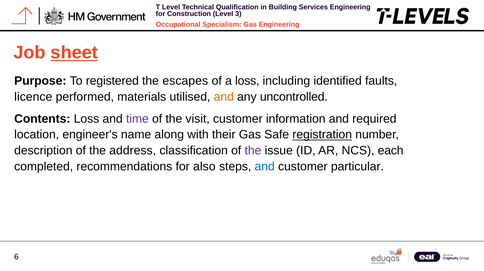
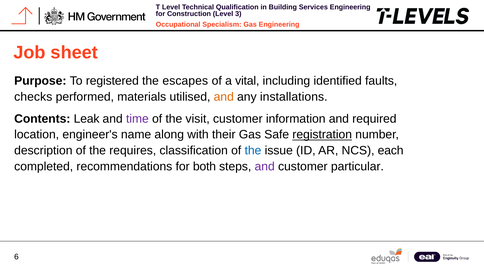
sheet underline: present -> none (74, 52)
a loss: loss -> vital (247, 81)
licence: licence -> checks (33, 97)
uncontrolled: uncontrolled -> installations (294, 97)
Contents Loss: Loss -> Leak (87, 119)
address: address -> requires (133, 150)
the colour: purple -> blue (253, 150)
also: also -> both (204, 166)
and colour: blue -> purple (265, 166)
